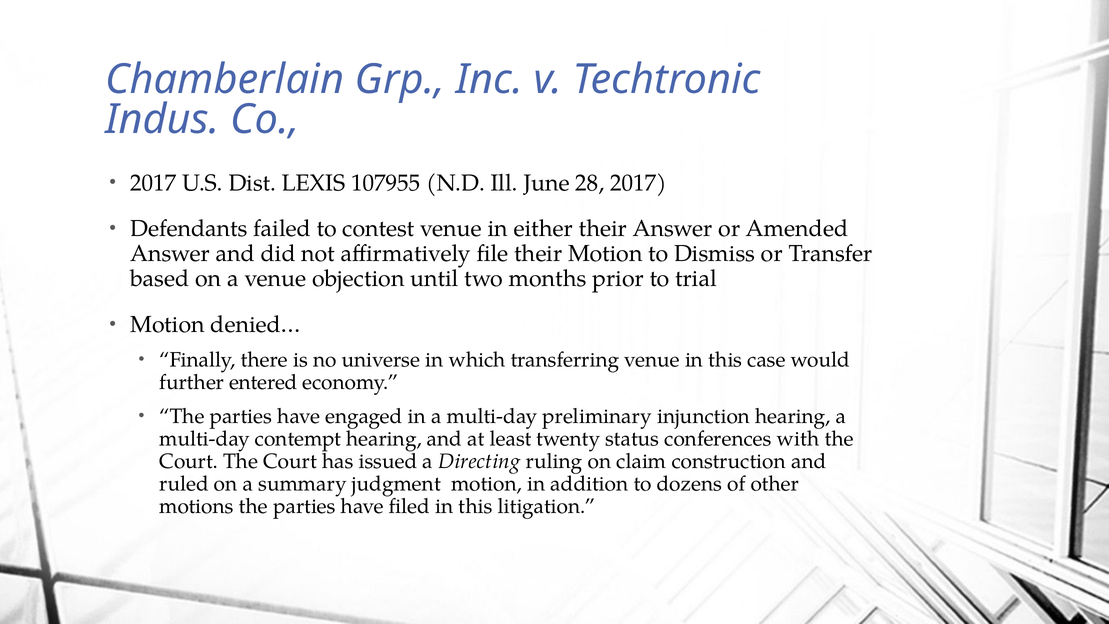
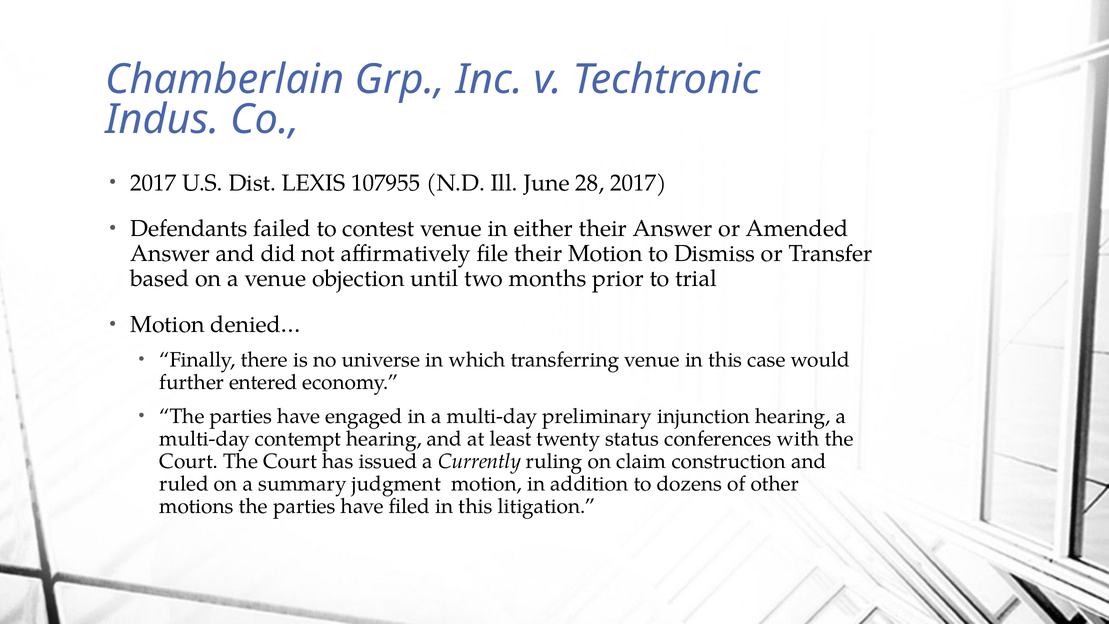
Directing: Directing -> Currently (480, 461)
